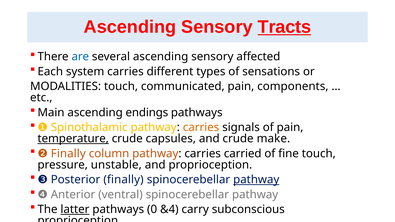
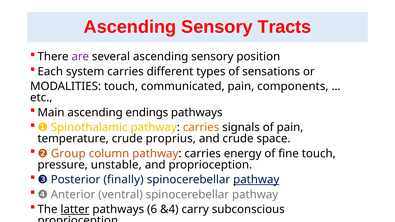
Tracts underline: present -> none (284, 27)
are colour: blue -> purple (80, 57)
affected: affected -> position (258, 57)
temperature underline: present -> none (73, 139)
capsules: capsules -> proprius (171, 139)
make: make -> space (274, 139)
❷ Finally: Finally -> Group (68, 154)
carried: carried -> energy (243, 154)
0: 0 -> 6 (152, 210)
